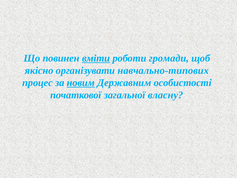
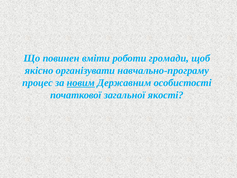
вміти underline: present -> none (96, 58)
навчально-типових: навчально-типових -> навчально-програму (163, 70)
власну: власну -> якості (166, 95)
